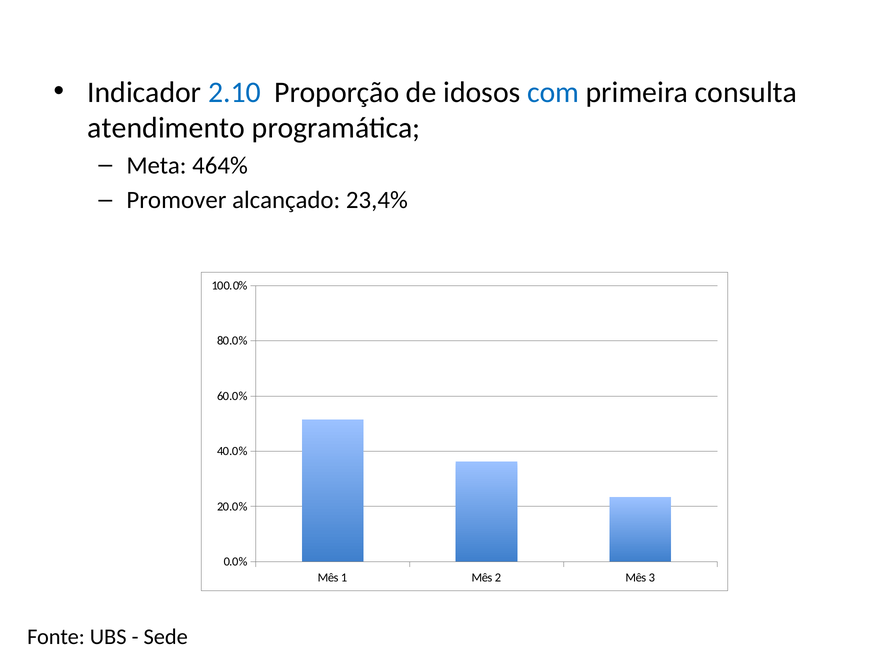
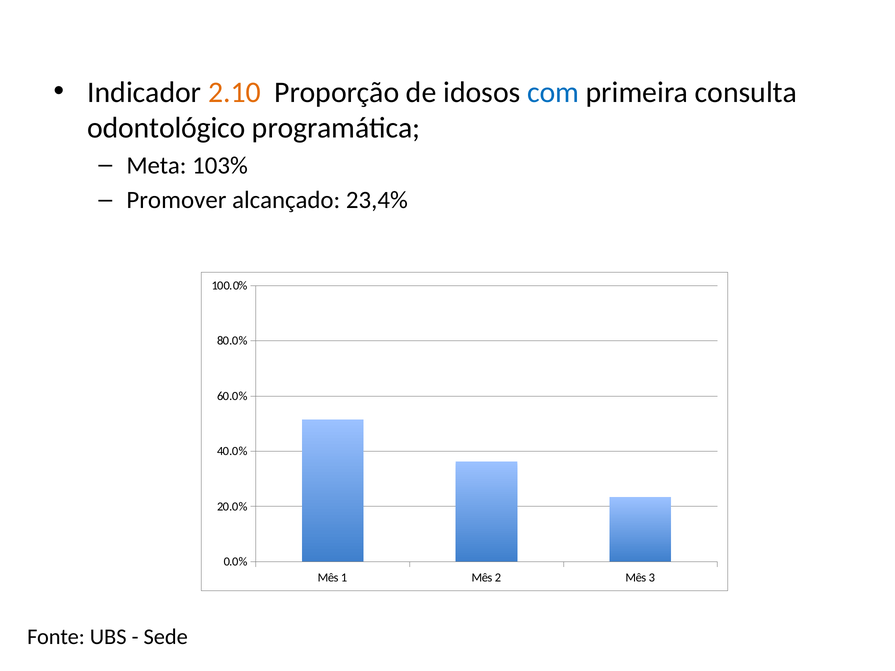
2.10 colour: blue -> orange (234, 92)
atendimento: atendimento -> odontológico (166, 128)
464%: 464% -> 103% (220, 166)
